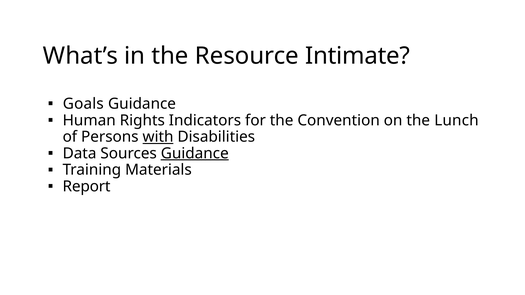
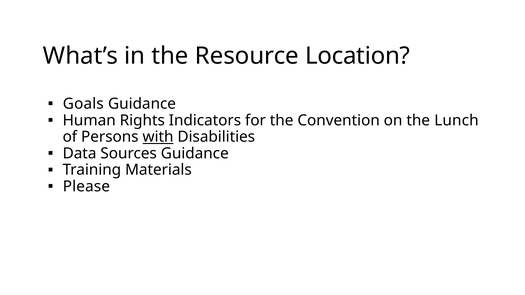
Intimate: Intimate -> Location (358, 56)
Guidance underline: present -> none (195, 154)
Report: Report -> Please (86, 187)
